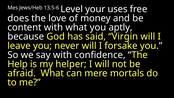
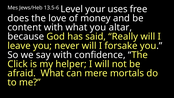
aptly: aptly -> altar (120, 27)
Virgin: Virgin -> Really (123, 37)
Help: Help -> Click (18, 64)
